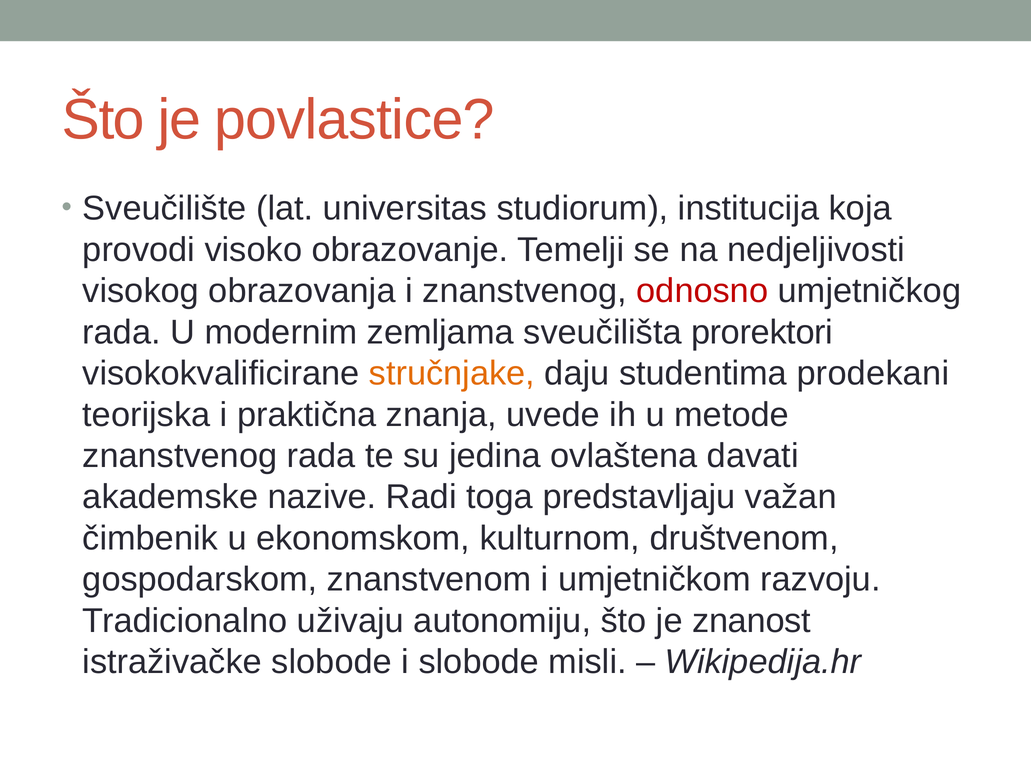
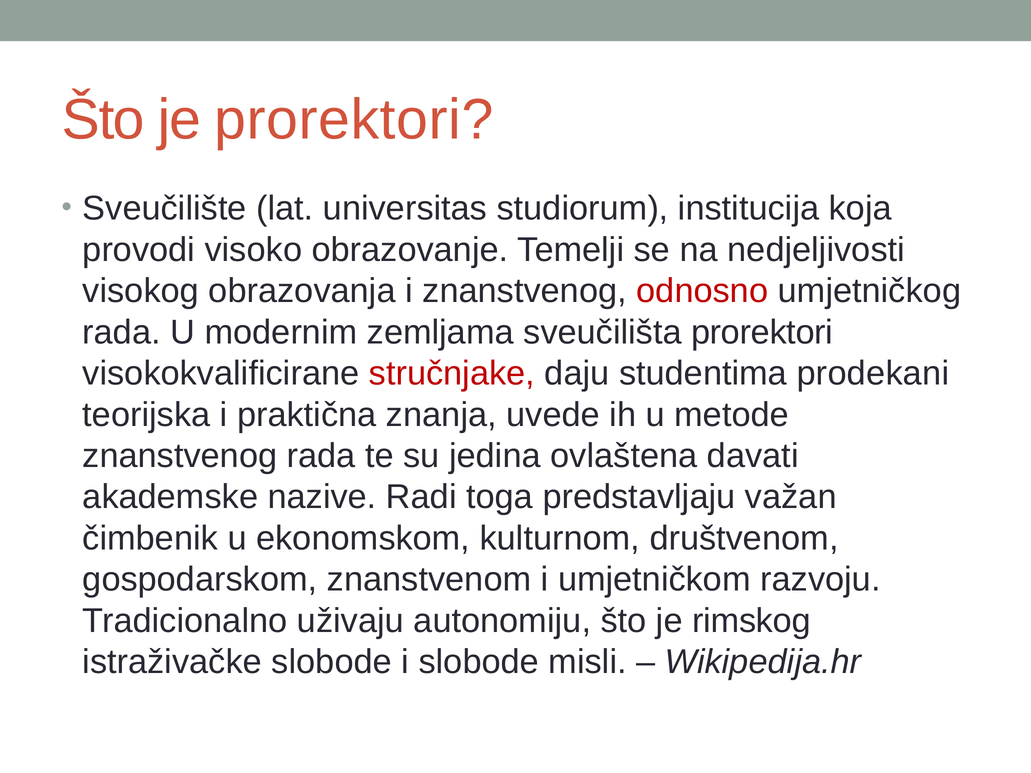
je povlastice: povlastice -> prorektori (354, 120)
stručnjake colour: orange -> red (452, 374)
znanost: znanost -> rimskog (752, 621)
